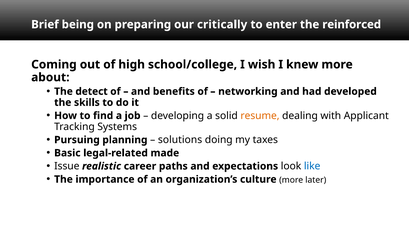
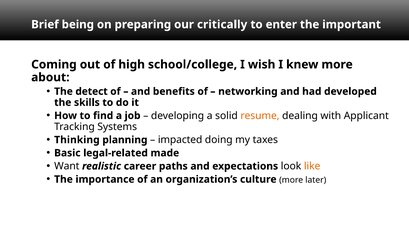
reinforced: reinforced -> important (352, 24)
Pursuing: Pursuing -> Thinking (77, 140)
solutions: solutions -> impacted (180, 140)
Issue: Issue -> Want (67, 166)
like colour: blue -> orange (312, 166)
